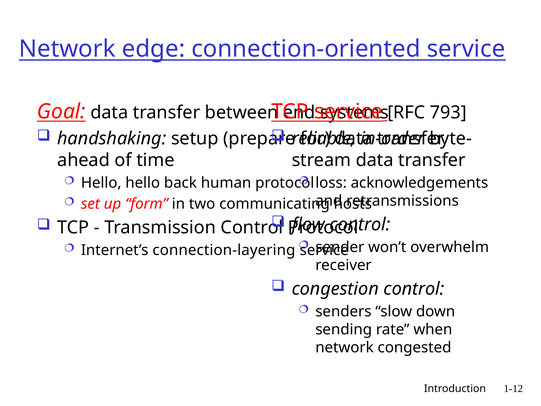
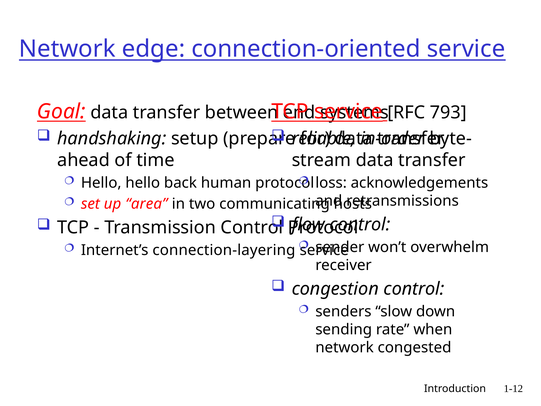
form: form -> area (146, 204)
